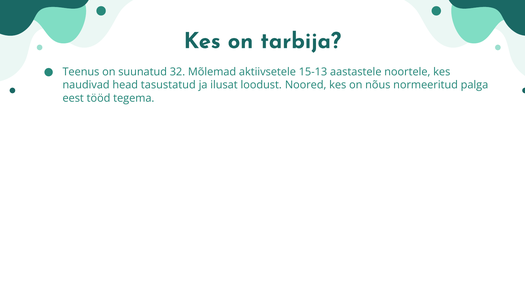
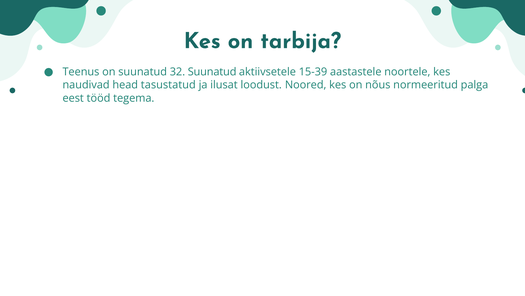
32 Mõlemad: Mõlemad -> Suunatud (212, 72)
15-13: 15-13 -> 15-39 (313, 72)
